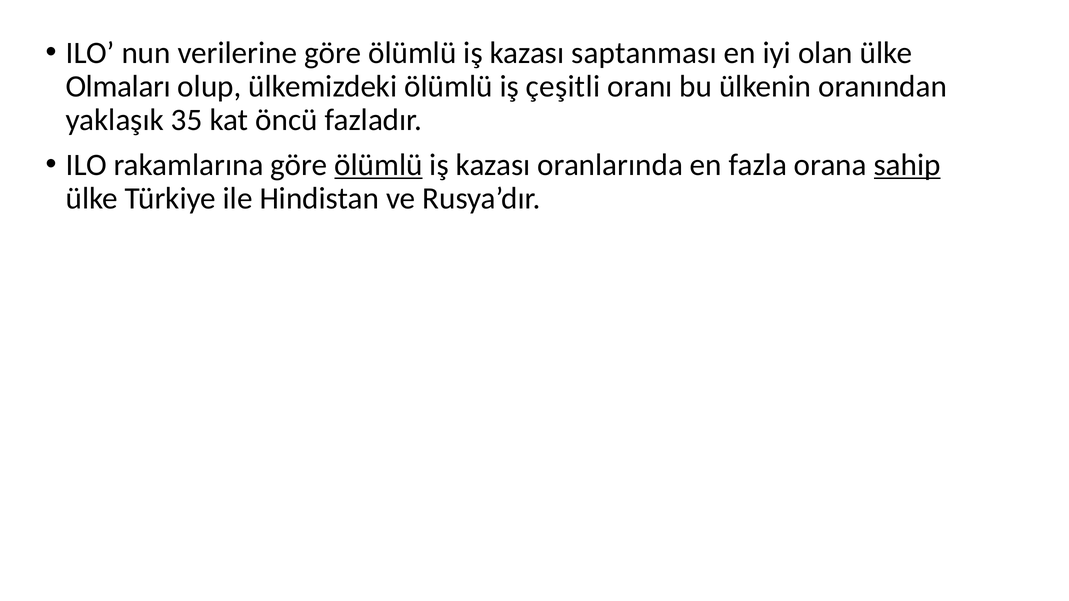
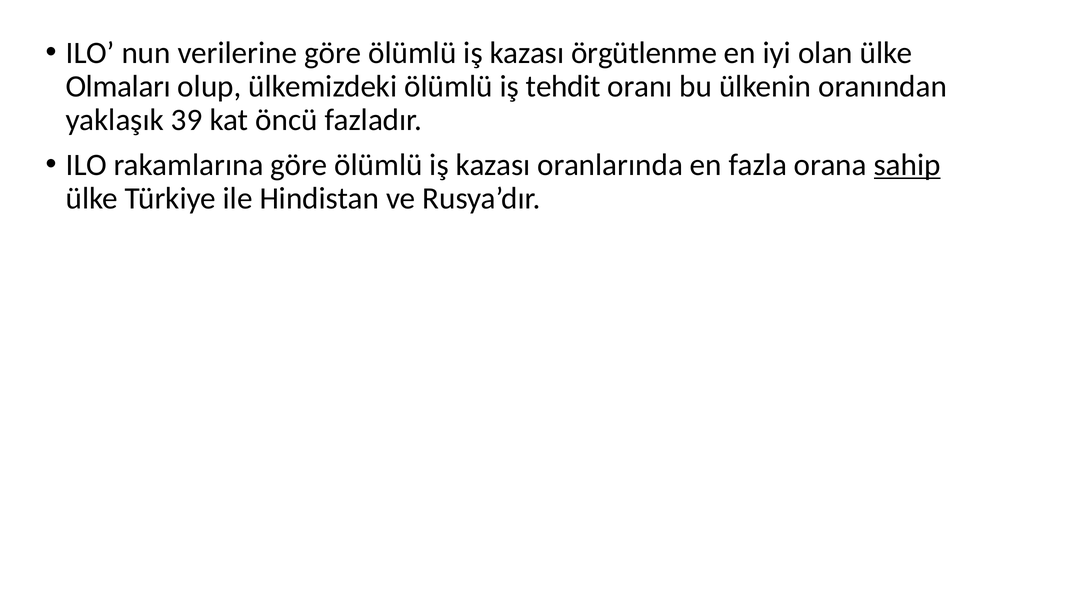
saptanması: saptanması -> örgütlenme (644, 53)
çeşitli: çeşitli -> tehdit (563, 86)
35: 35 -> 39 (187, 120)
ölümlü underline: present -> none (378, 165)
